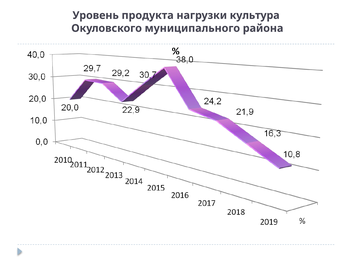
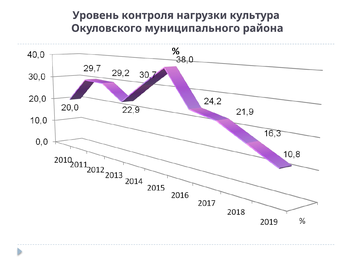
продукта: продукта -> контроля (148, 15)
